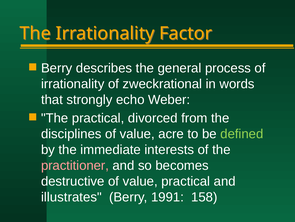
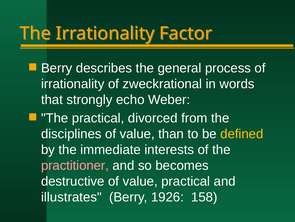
acre: acre -> than (171, 134)
defined colour: light green -> yellow (242, 134)
1991: 1991 -> 1926 (167, 197)
